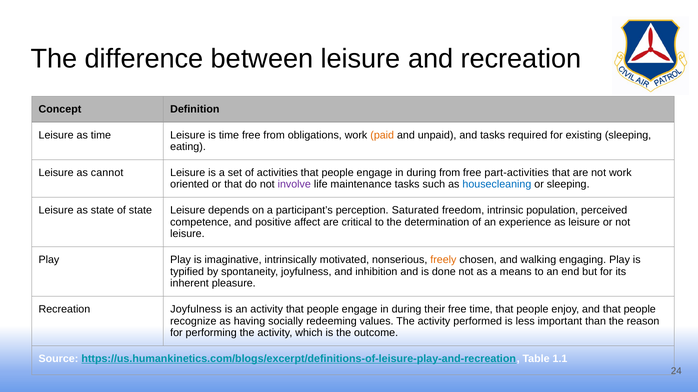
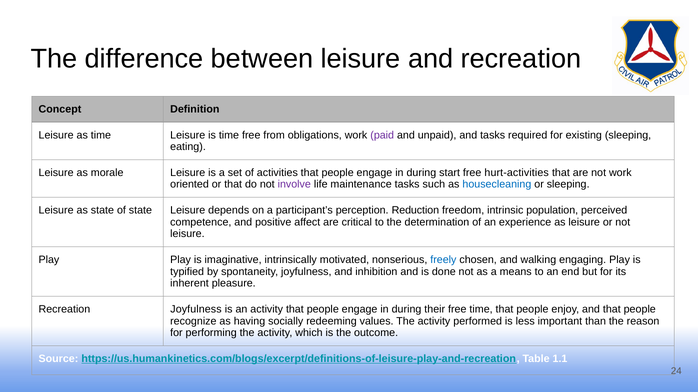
paid colour: orange -> purple (382, 135)
cannot: cannot -> morale (107, 173)
during from: from -> start (450, 173)
part-activities: part-activities -> hurt-activities (517, 173)
Saturated: Saturated -> Reduction (415, 211)
freely colour: orange -> blue (443, 260)
